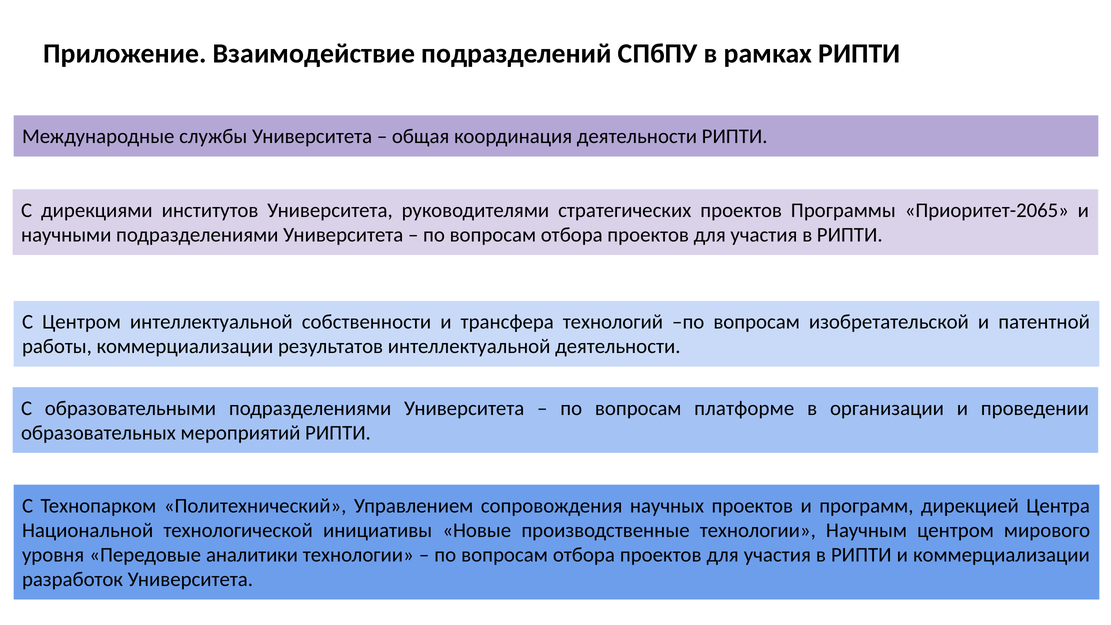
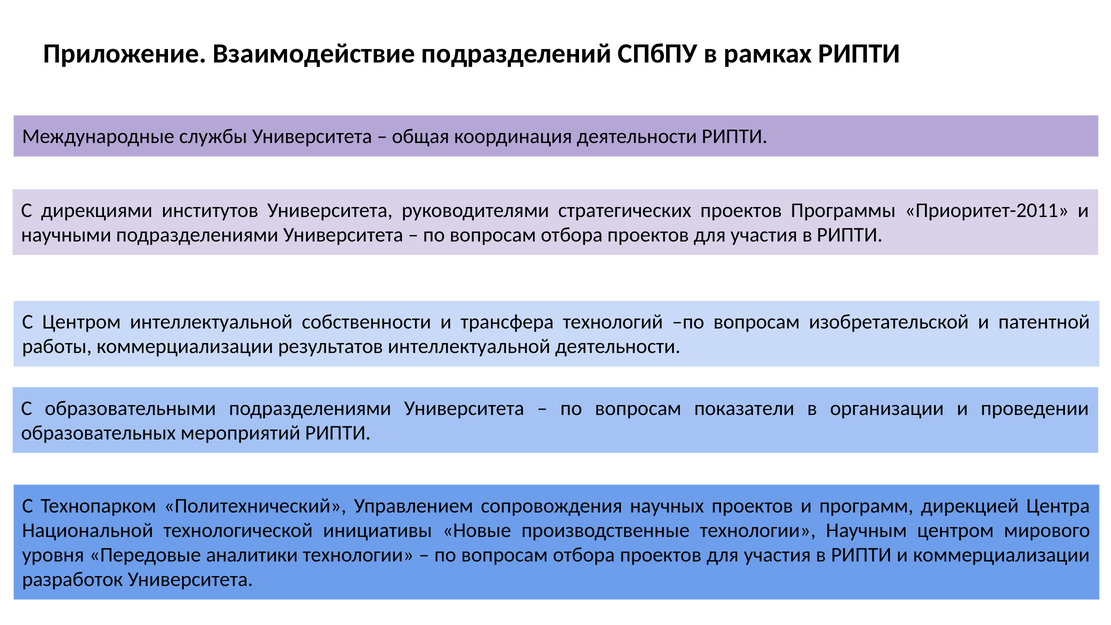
Приоритет-2065: Приоритет-2065 -> Приоритет-2011 (987, 210)
платформе: платформе -> показатели (744, 408)
